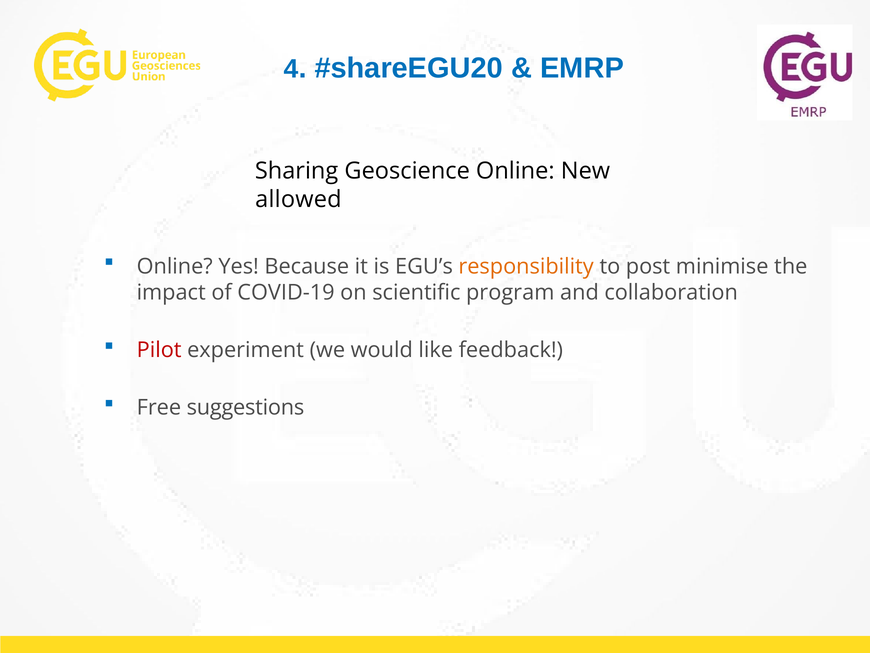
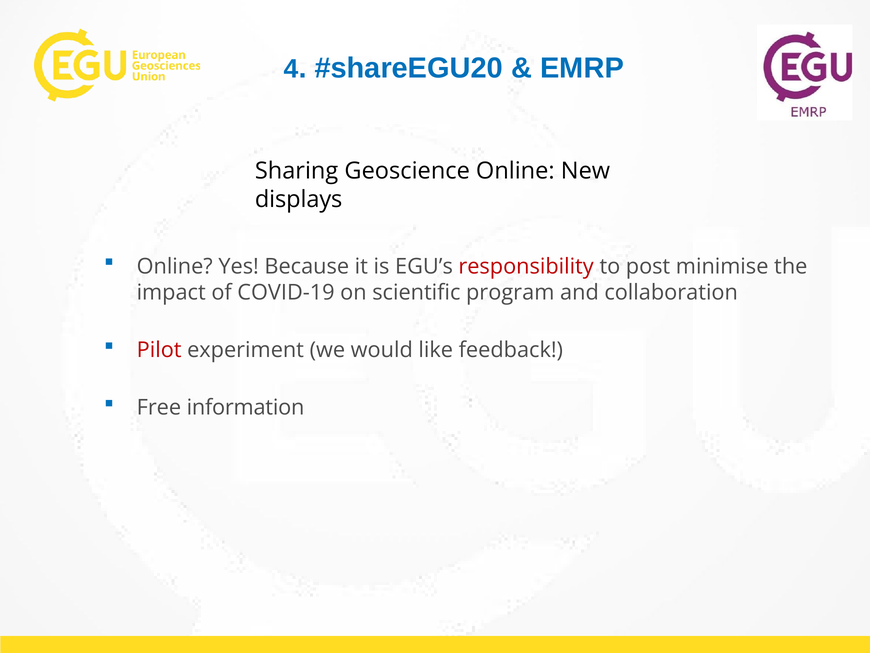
allowed: allowed -> displays (299, 199)
responsibility colour: orange -> red (526, 266)
suggestions: suggestions -> information (245, 407)
